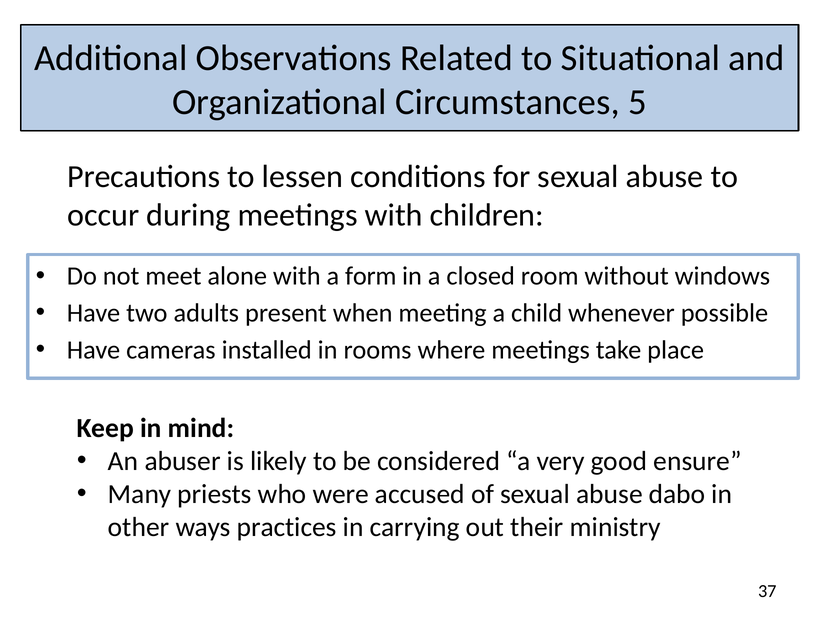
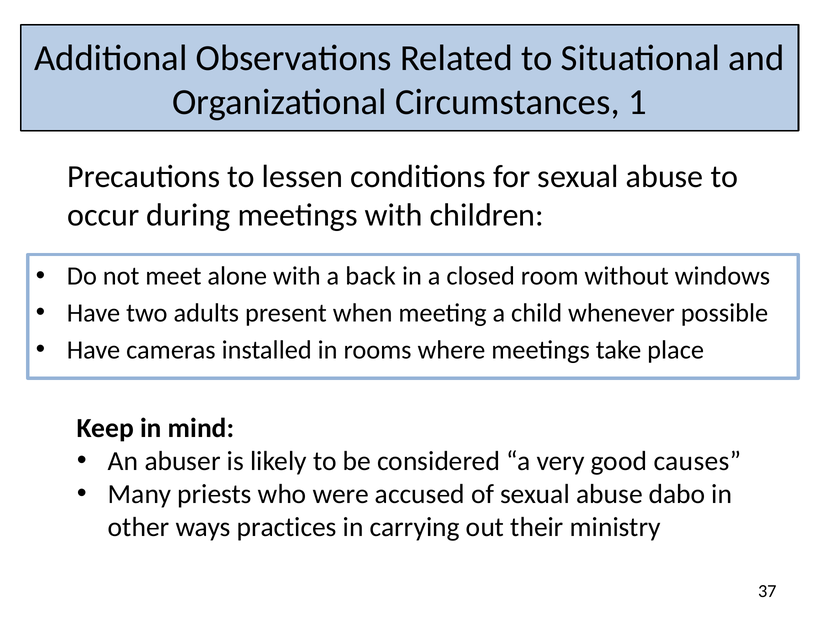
5: 5 -> 1 (637, 102)
form: form -> back (371, 276)
ensure: ensure -> causes (697, 462)
